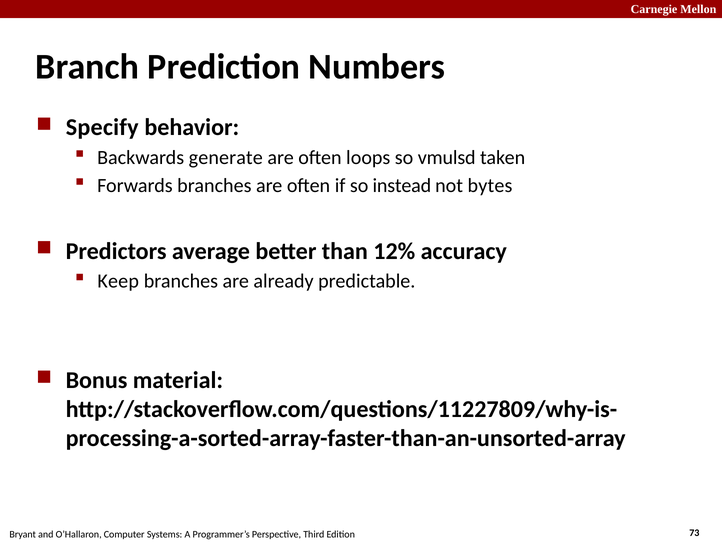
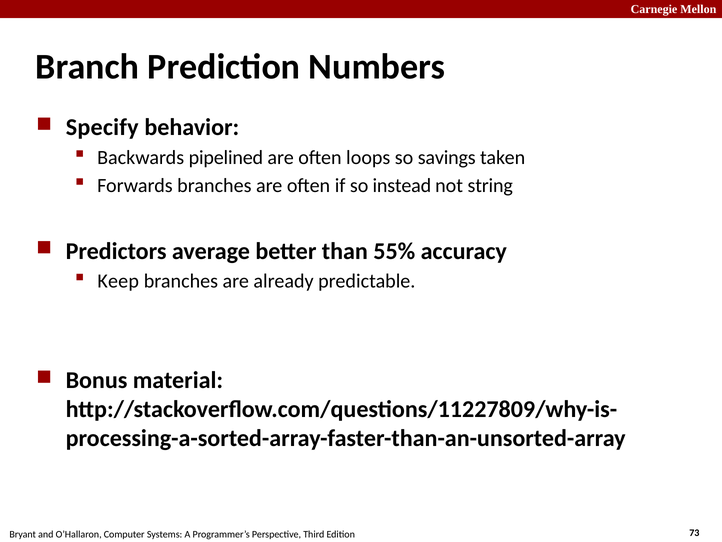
generate: generate -> pipelined (226, 158)
vmulsd: vmulsd -> savings (447, 158)
bytes: bytes -> string (490, 186)
12%: 12% -> 55% (394, 251)
